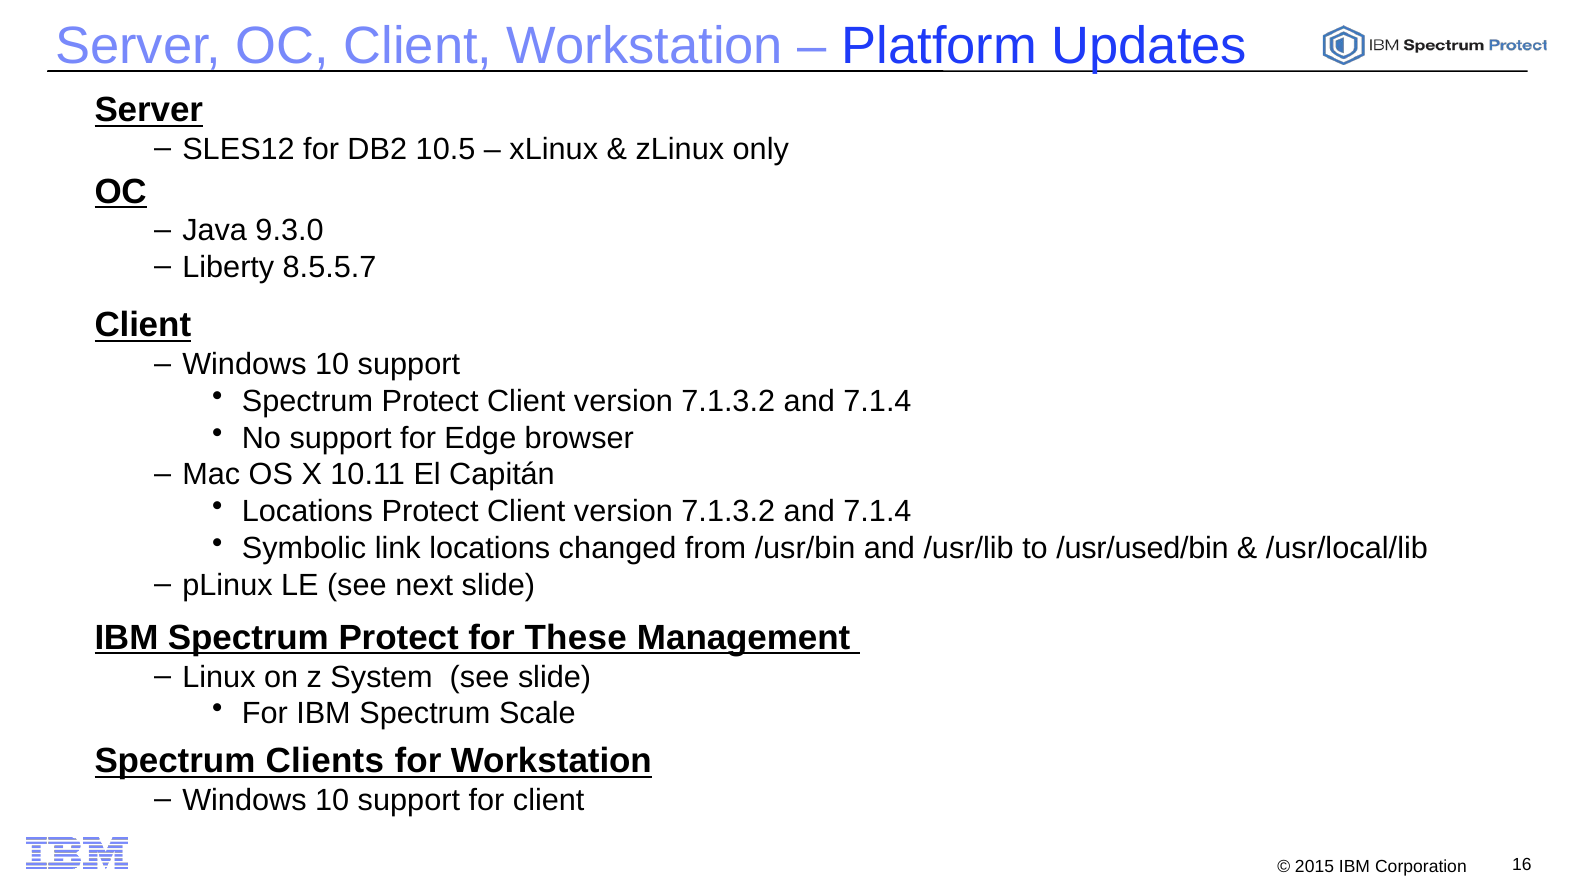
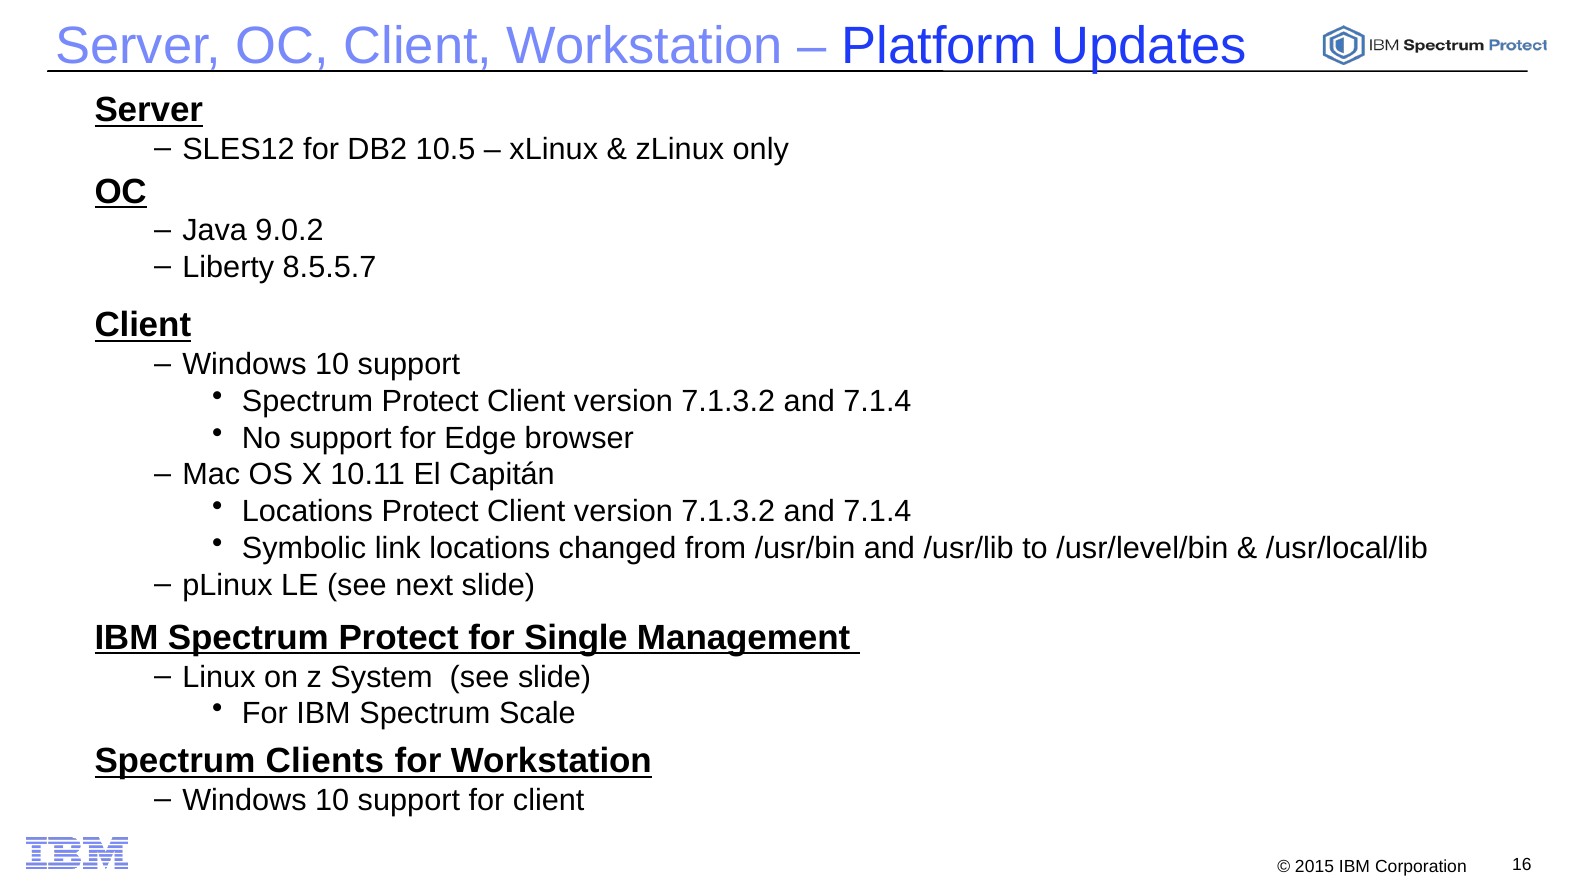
9.3.0: 9.3.0 -> 9.0.2 (290, 231)
/usr/used/bin: /usr/used/bin -> /usr/level/bin (1142, 548)
These: These -> Single (576, 638)
